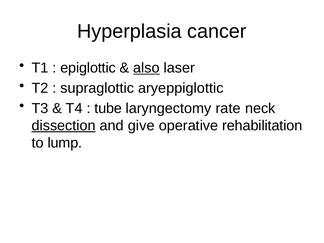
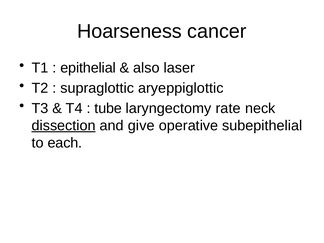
Hyperplasia: Hyperplasia -> Hoarseness (129, 31)
epiglottic: epiglottic -> epithelial (88, 68)
also underline: present -> none (146, 68)
rehabilitation: rehabilitation -> subepithelial (262, 126)
lump: lump -> each (65, 143)
